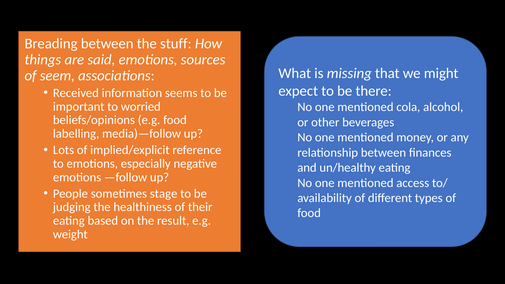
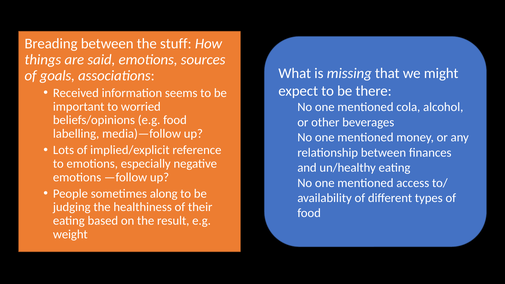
seem: seem -> goals (57, 76)
stage: stage -> along (164, 194)
